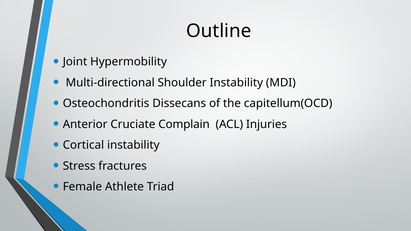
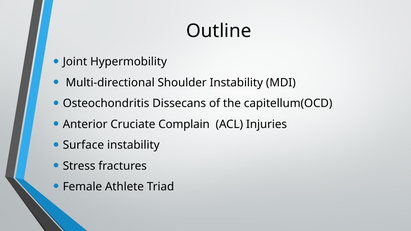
Cortical: Cortical -> Surface (83, 145)
